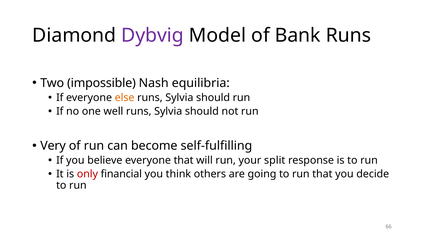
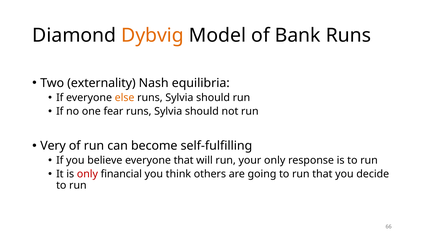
Dybvig colour: purple -> orange (153, 36)
impossible: impossible -> externality (101, 83)
well: well -> fear (113, 112)
your split: split -> only (275, 161)
